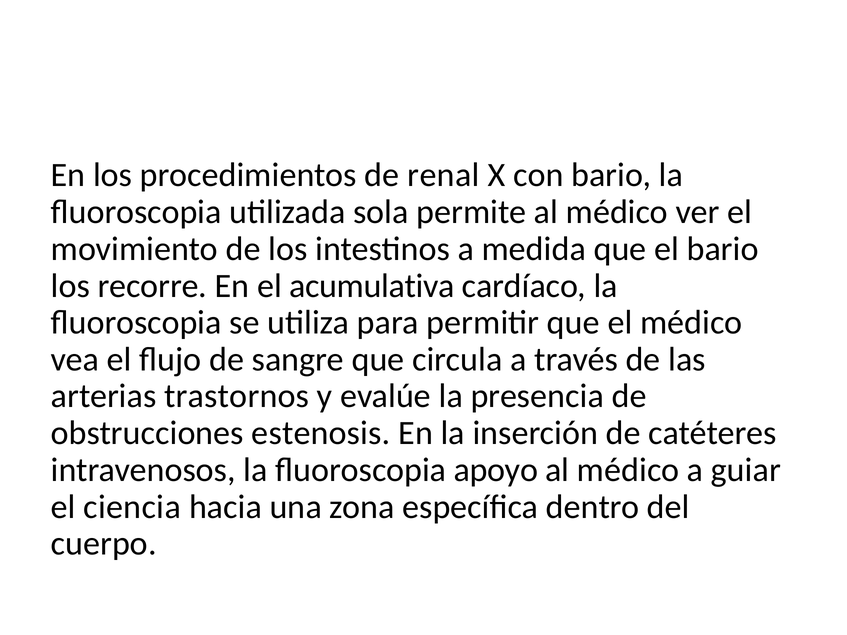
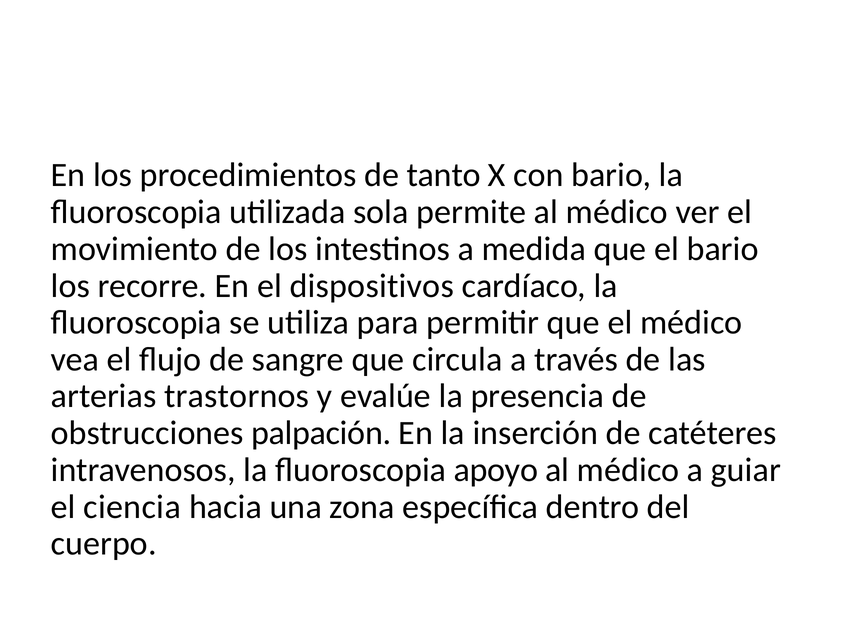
renal: renal -> tanto (444, 175)
acumulativa: acumulativa -> dispositivos (372, 286)
estenosis: estenosis -> palpación (321, 433)
